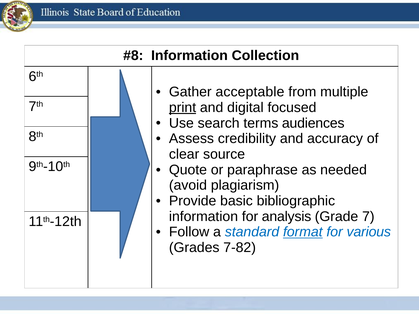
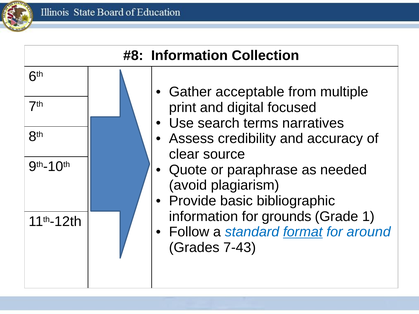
print underline: present -> none (183, 108)
audiences: audiences -> narratives (313, 123)
analysis: analysis -> grounds (287, 217)
7: 7 -> 1 (368, 217)
various: various -> around (369, 232)
7-82: 7-82 -> 7-43 (240, 248)
